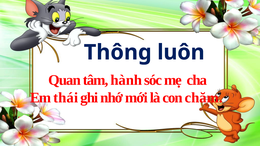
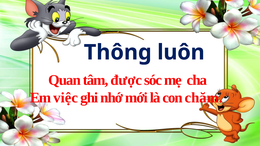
hành: hành -> được (126, 80)
thái: thái -> việc (66, 98)
